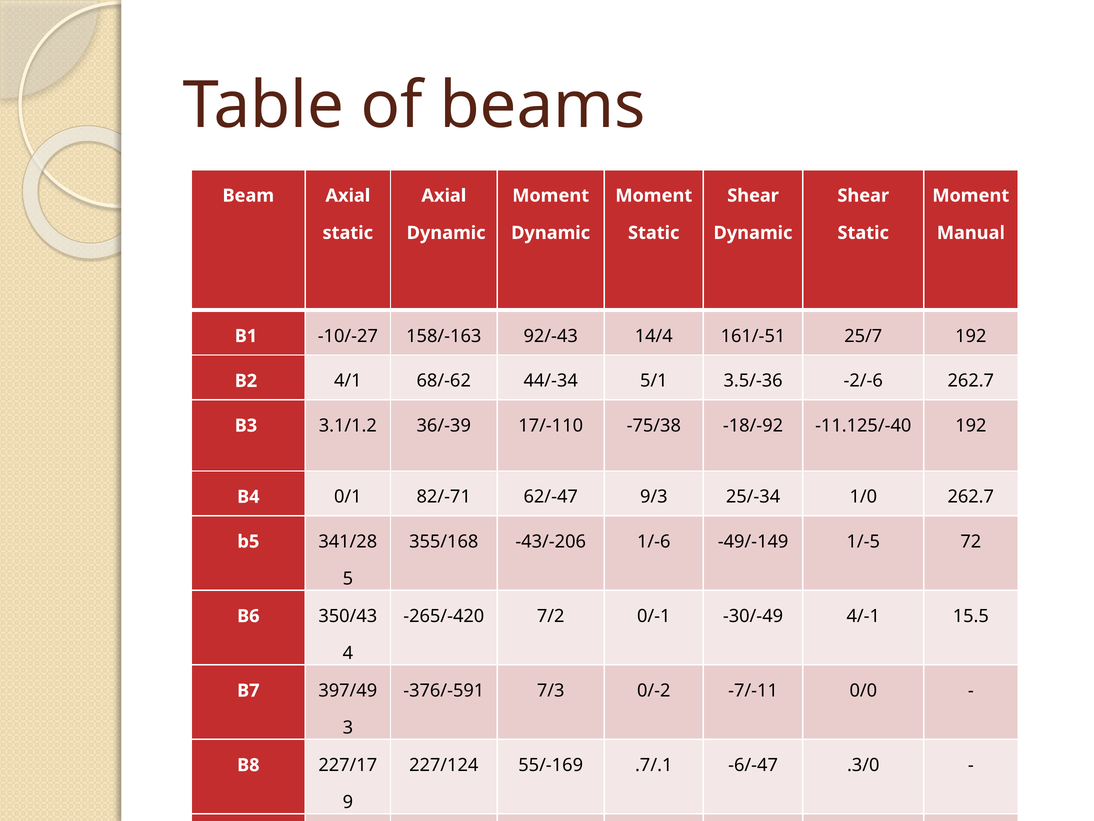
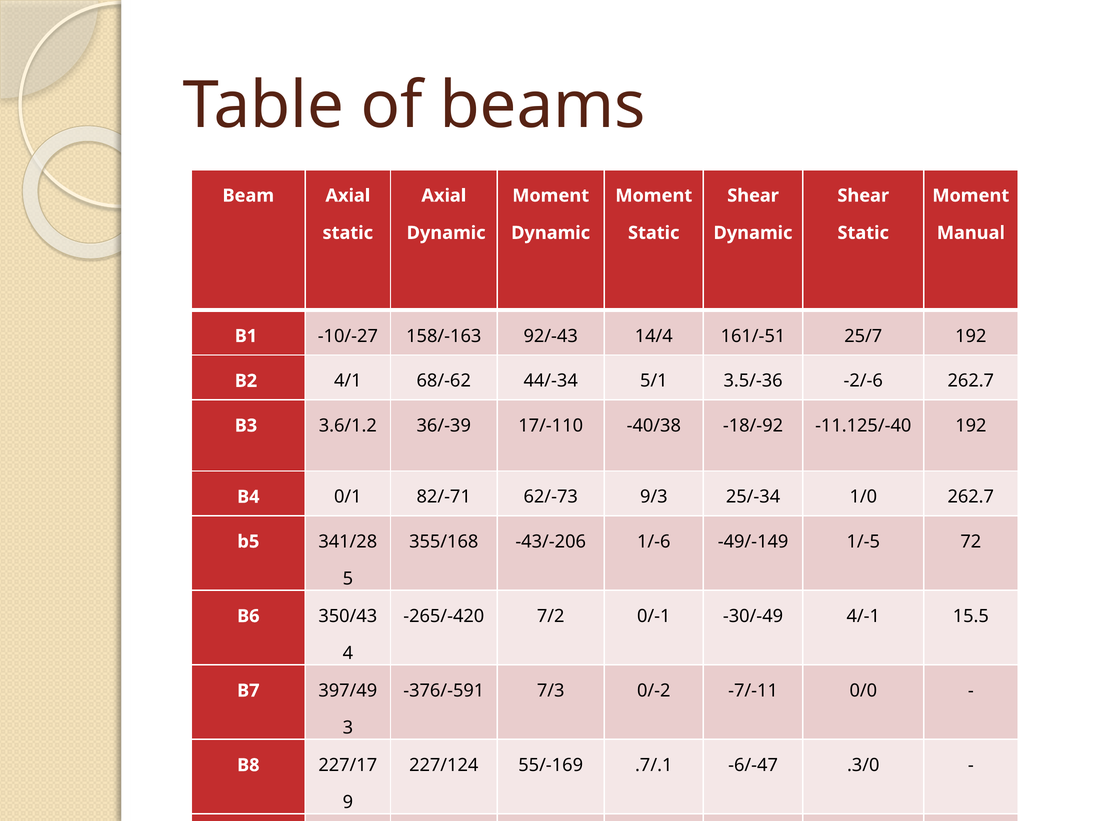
3.1/1.2: 3.1/1.2 -> 3.6/1.2 (348, 425)
-75/38: -75/38 -> -40/38 (654, 425)
62/-47: 62/-47 -> 62/-73 (551, 497)
